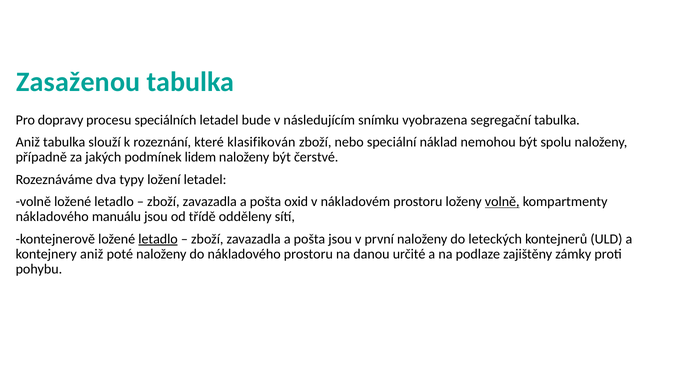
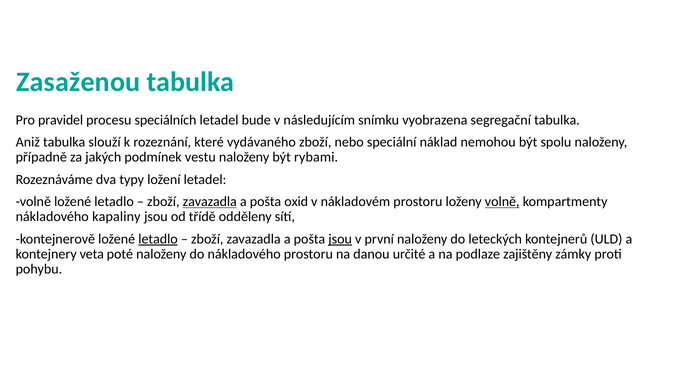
dopravy: dopravy -> pravidel (61, 120)
klasifikován: klasifikován -> vydávaného (261, 142)
lidem: lidem -> vestu (200, 157)
čerstvé: čerstvé -> rybami (316, 157)
zavazadla underline: none -> present (210, 201)
manuálu: manuálu -> kapaliny (116, 217)
jsou underline: none -> present (340, 239)
kontejnery aniž: aniž -> veta (92, 254)
